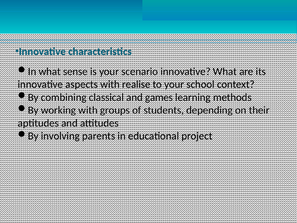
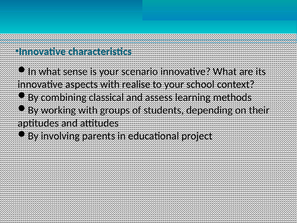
games: games -> assess (159, 97)
